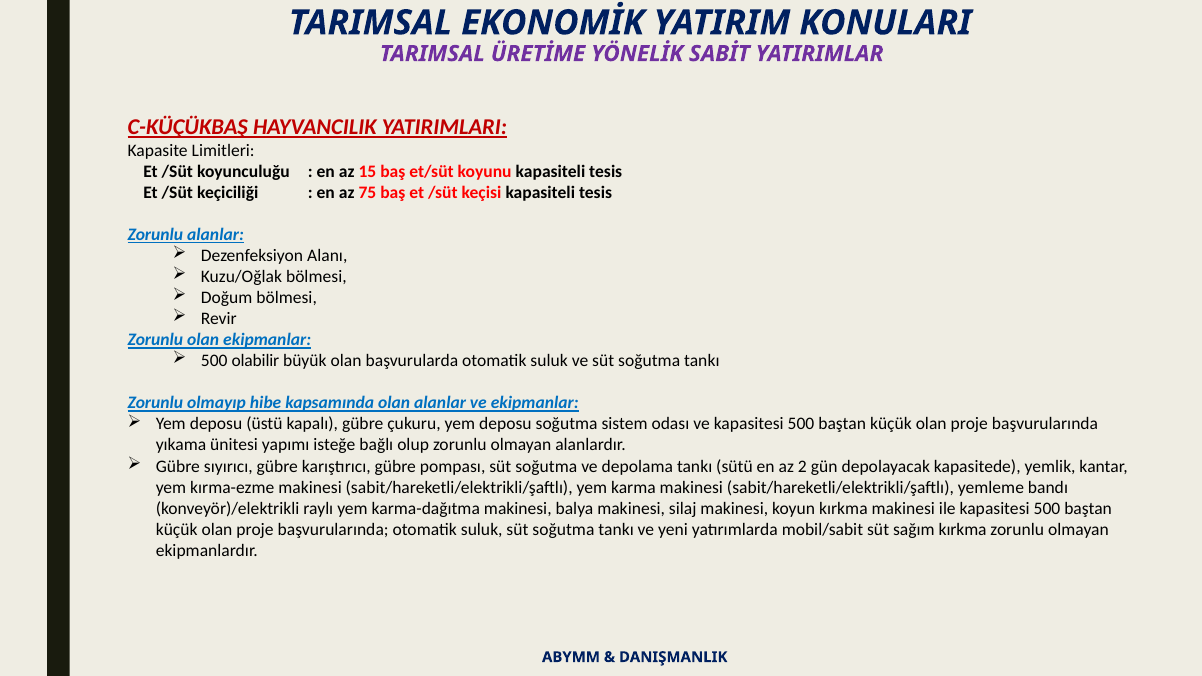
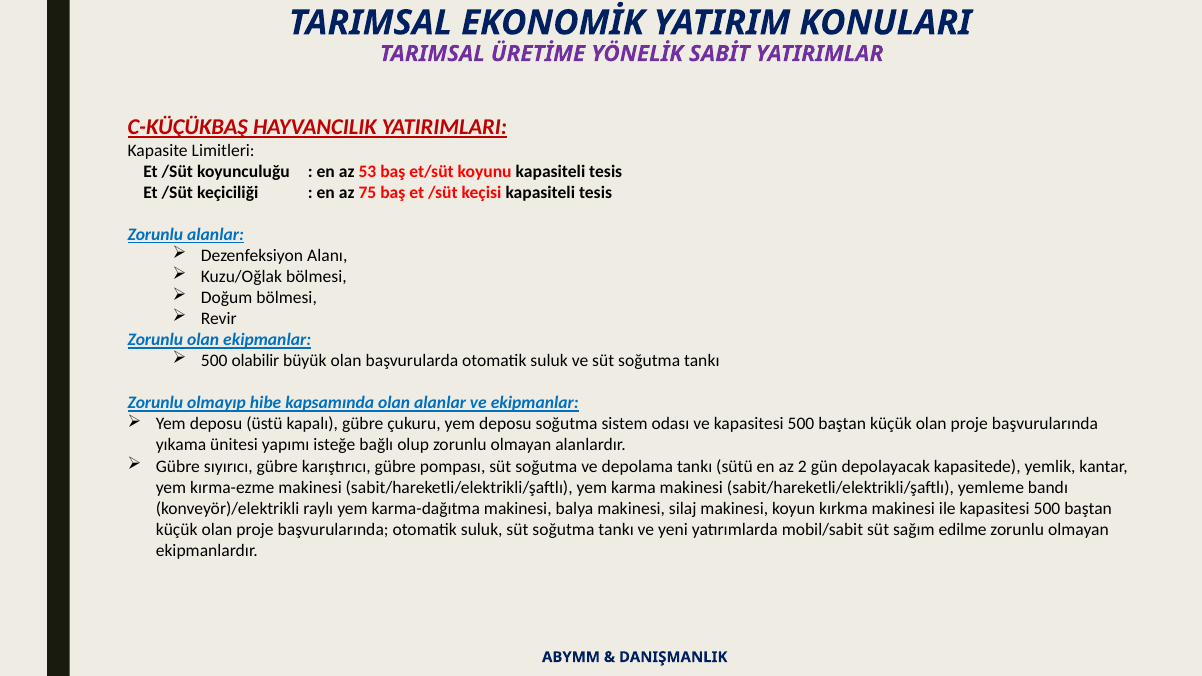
15: 15 -> 53 (367, 172)
sağım kırkma: kırkma -> edilme (963, 529)
